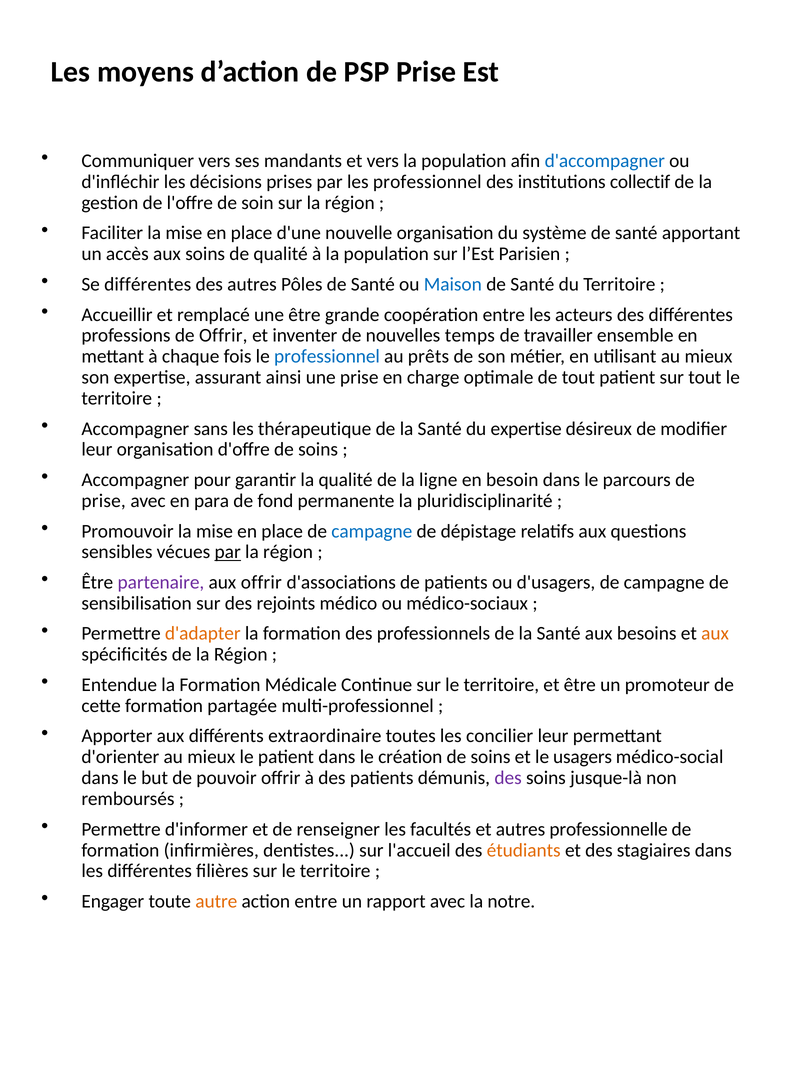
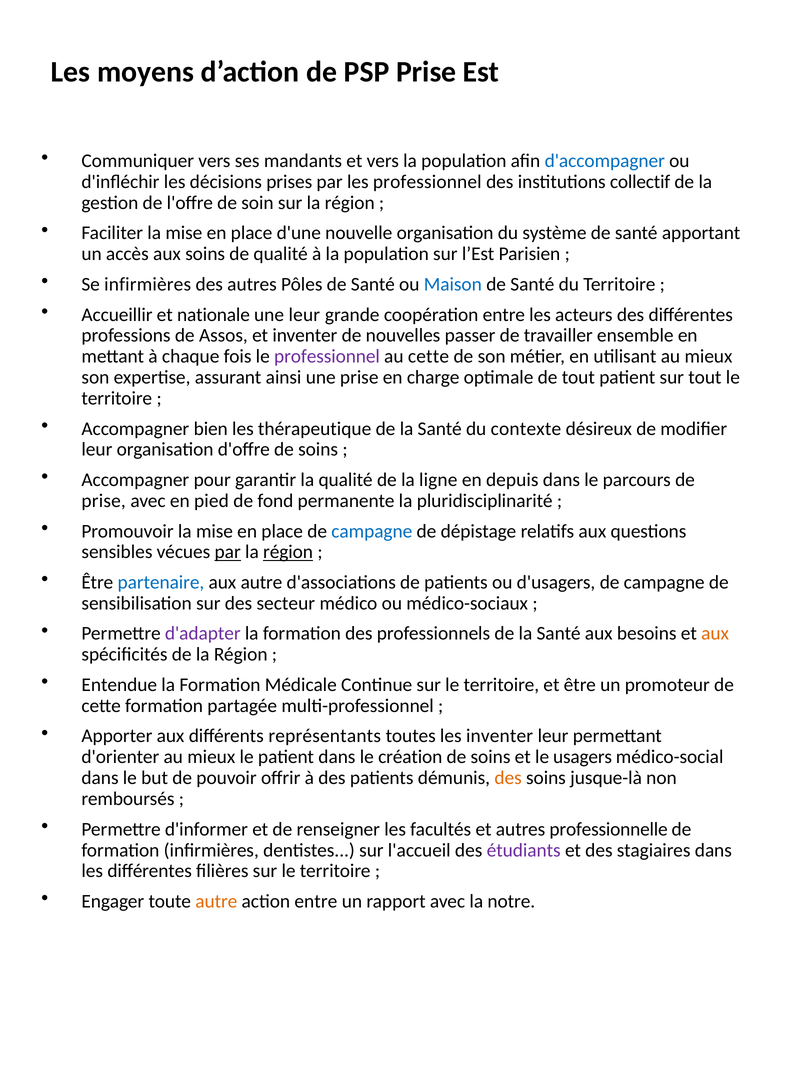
Se différentes: différentes -> infirmières (148, 284)
remplacé: remplacé -> nationale (213, 315)
une être: être -> leur (304, 315)
de Offrir: Offrir -> Assos (223, 336)
temps: temps -> passer (470, 336)
professionnel colour: blue -> purple (327, 356)
au prêts: prêts -> cette (428, 356)
sans: sans -> bien (211, 429)
du expertise: expertise -> contexte (526, 429)
besoin: besoin -> depuis (512, 480)
para: para -> pied (211, 501)
région underline: none -> present (288, 552)
partenaire colour: purple -> blue (161, 582)
aux offrir: offrir -> autre (261, 582)
rejoints: rejoints -> secteur (286, 603)
d'adapter colour: orange -> purple (203, 634)
extraordinaire: extraordinaire -> représentants (325, 736)
les concilier: concilier -> inventer (500, 736)
des colour: purple -> orange (508, 778)
étudiants colour: orange -> purple (524, 850)
